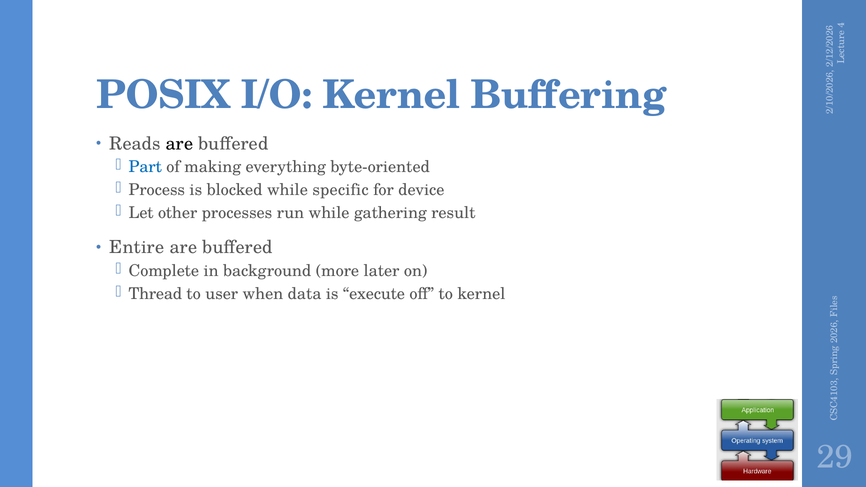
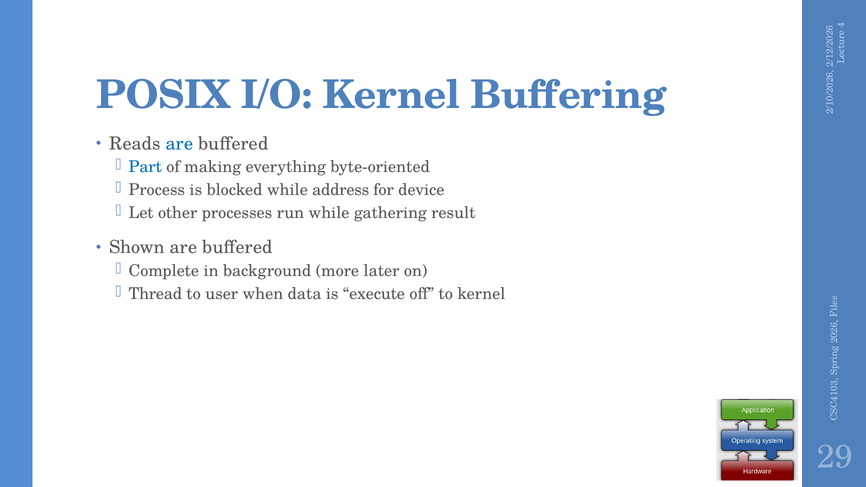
are colour: black -> blue (179, 144)
specific: specific -> address (341, 190)
Entire: Entire -> Shown (137, 248)
